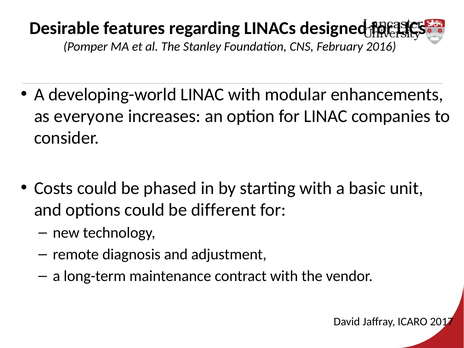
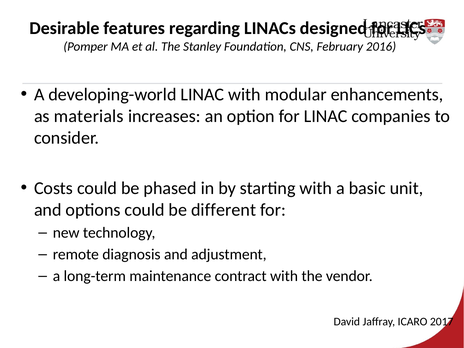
everyone: everyone -> materials (89, 116)
